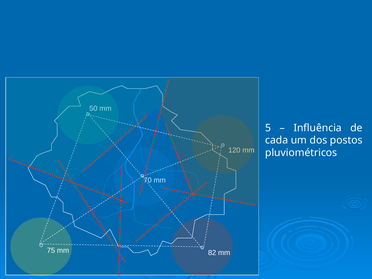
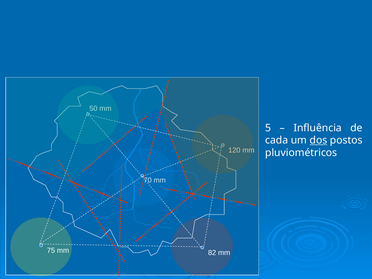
dos underline: none -> present (318, 140)
